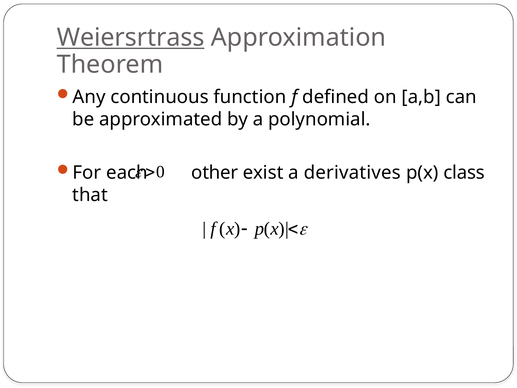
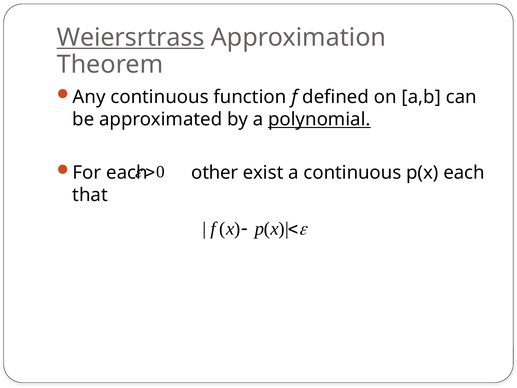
polynomial underline: none -> present (319, 119)
a derivatives: derivatives -> continuous (352, 172)
p(x class: class -> each (464, 172)
